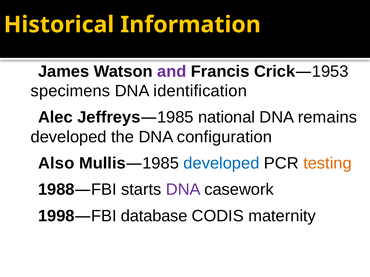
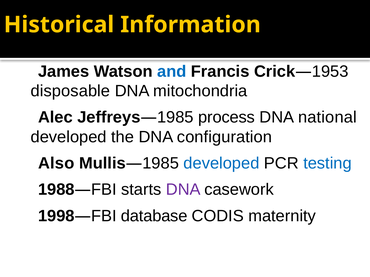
and colour: purple -> blue (172, 71)
specimens: specimens -> disposable (70, 91)
identification: identification -> mitochondria (200, 91)
national: national -> process (227, 118)
remains: remains -> national (327, 118)
testing colour: orange -> blue (327, 164)
